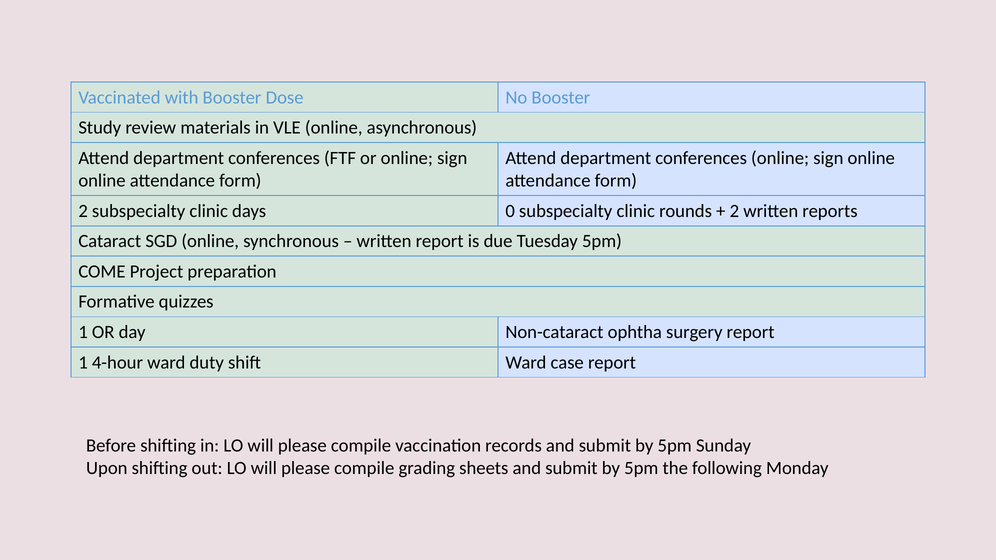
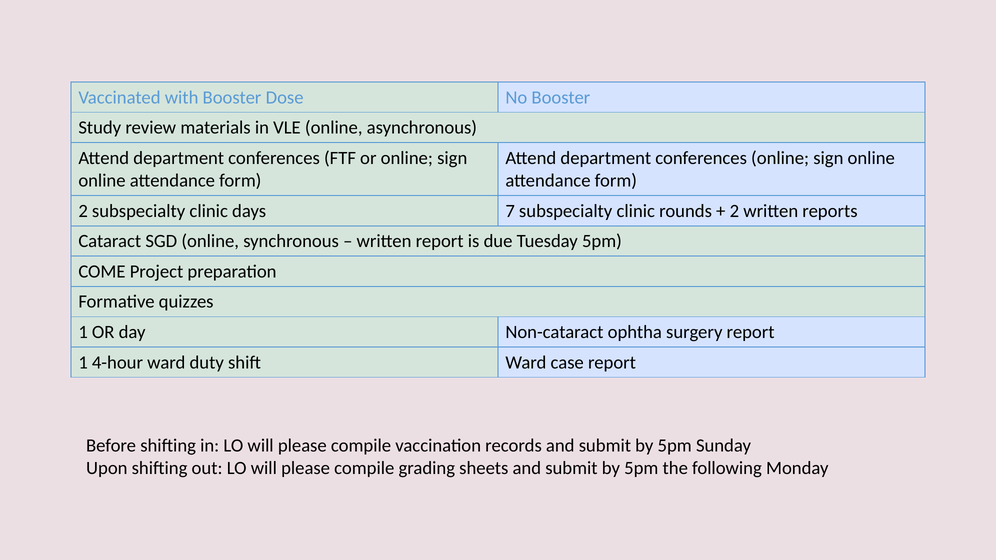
0: 0 -> 7 (510, 211)
